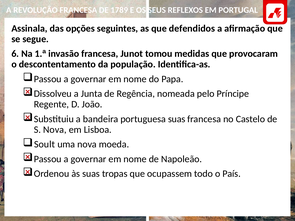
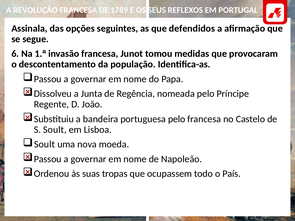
portuguesa suas: suas -> pelo (177, 119)
S Nova: Nova -> Soult (55, 130)
